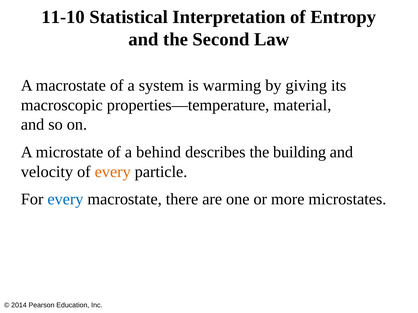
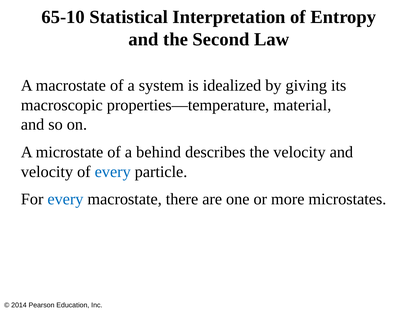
11-10: 11-10 -> 65-10 (63, 17)
warming: warming -> idealized (232, 86)
the building: building -> velocity (300, 152)
every colour: orange -> blue (113, 172)
